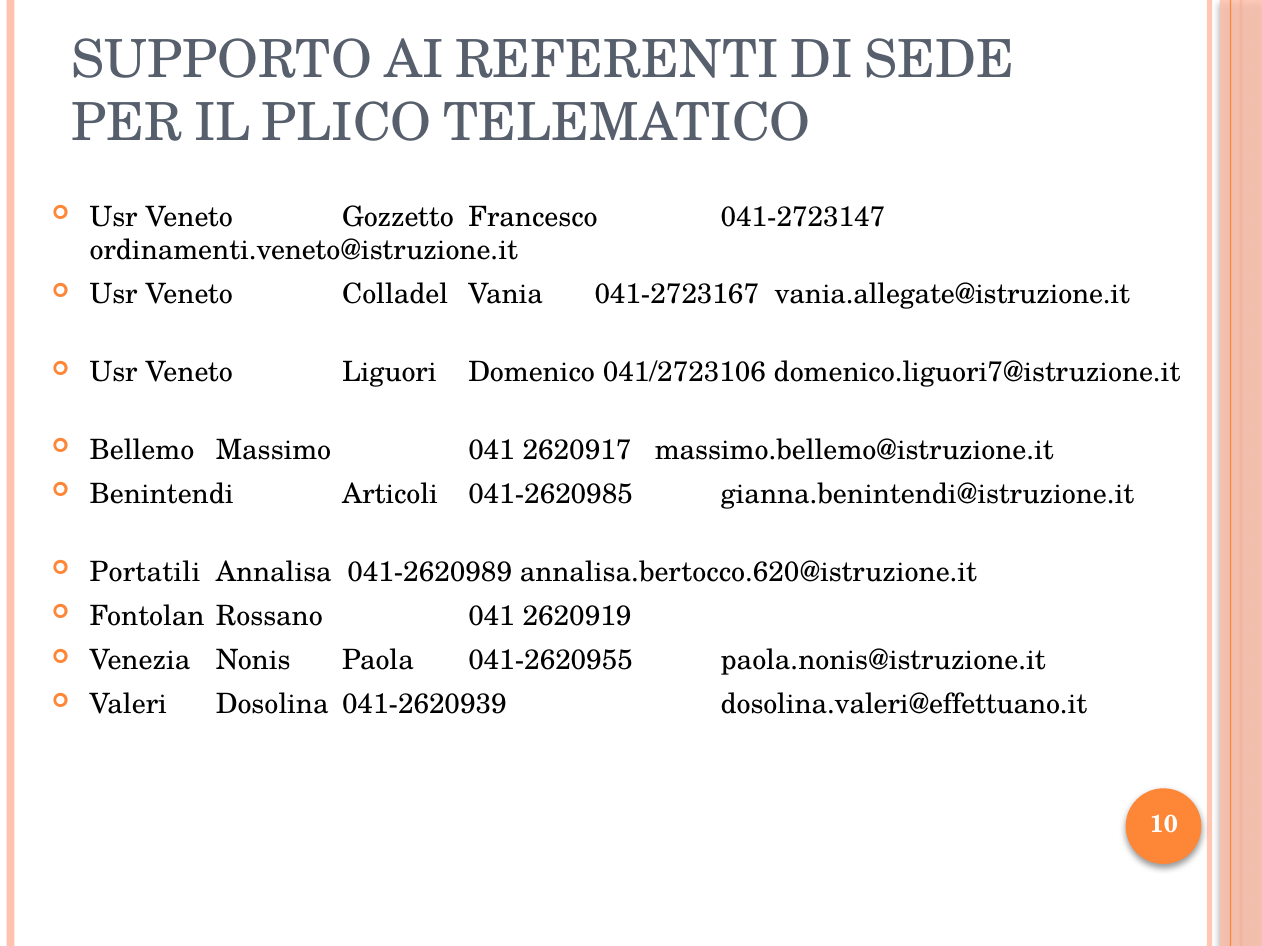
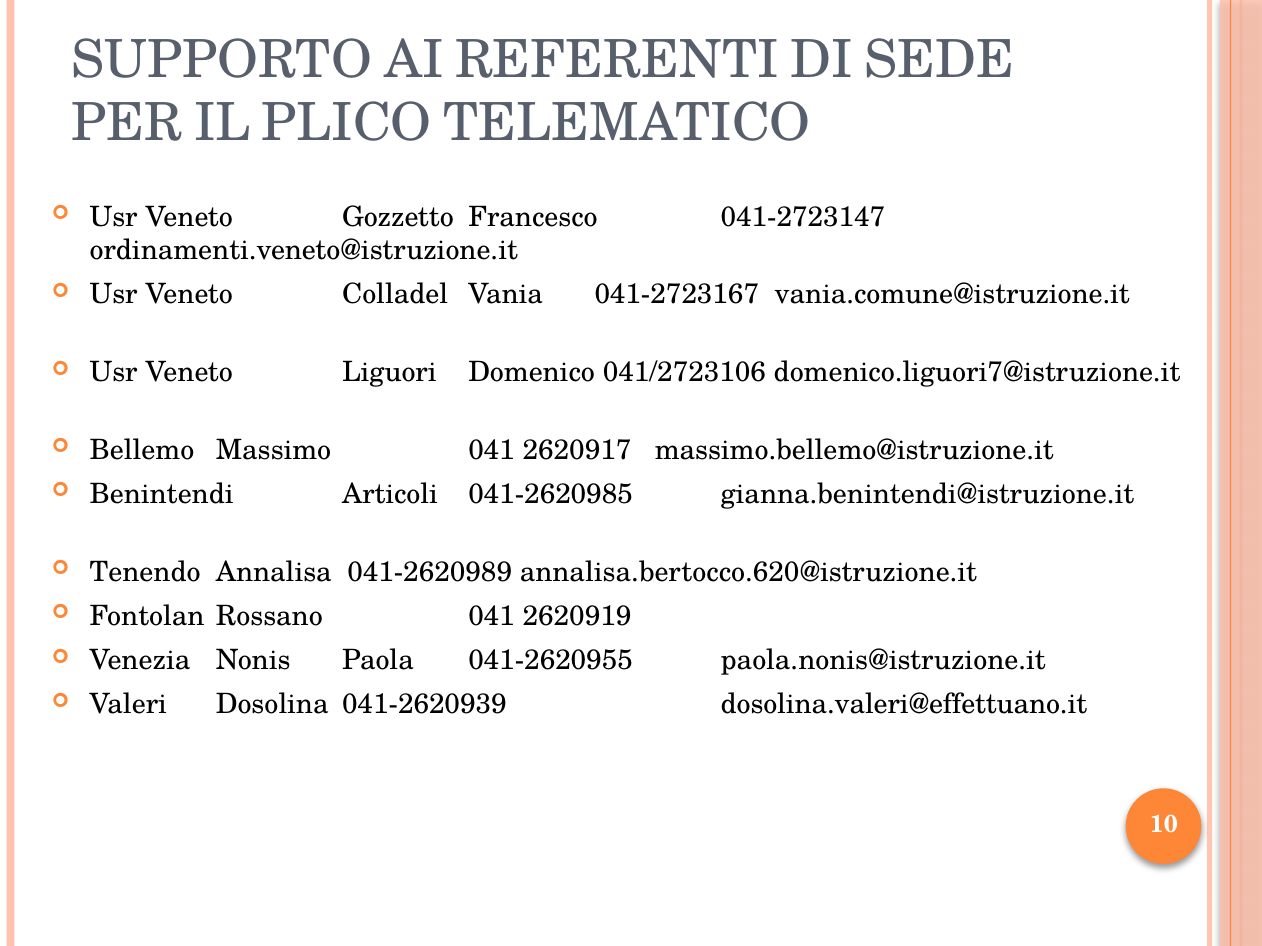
vania.allegate@istruzione.it: vania.allegate@istruzione.it -> vania.comune@istruzione.it (952, 295)
Portatili: Portatili -> Tenendo (145, 572)
